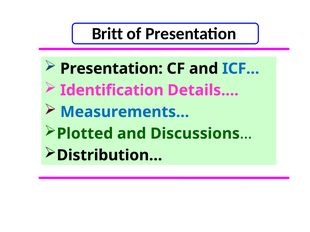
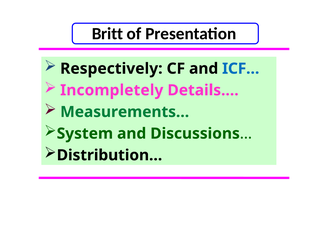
Presentation: Presentation -> Respectively (111, 69)
Identification: Identification -> Incompletely (112, 90)
Measurements… colour: blue -> green (125, 112)
Plotted: Plotted -> System (85, 134)
